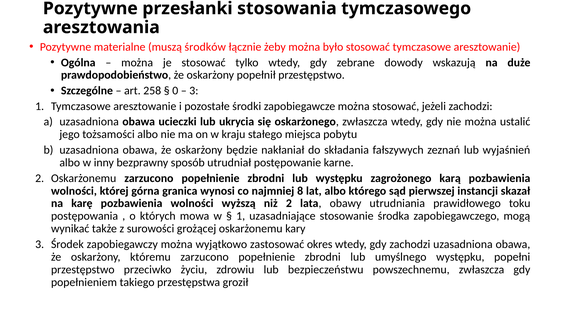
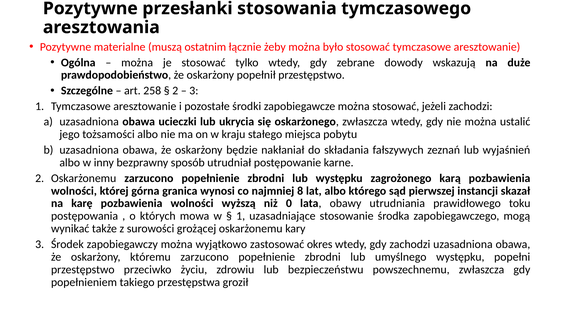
środków: środków -> ostatnim (205, 47)
0: 0 -> 2 (175, 91)
niż 2: 2 -> 0 (289, 204)
